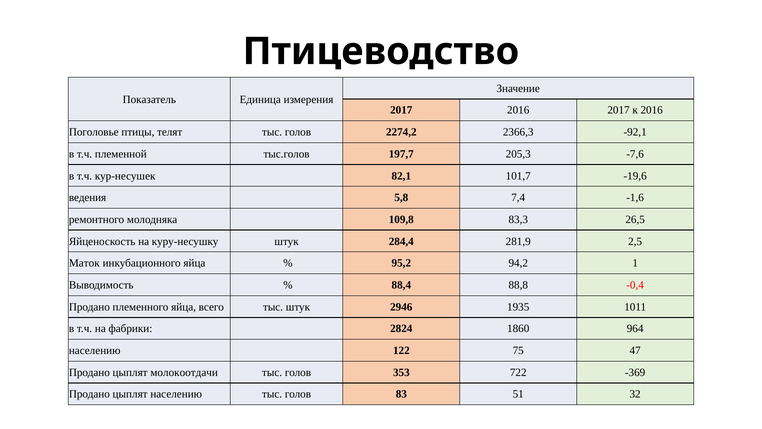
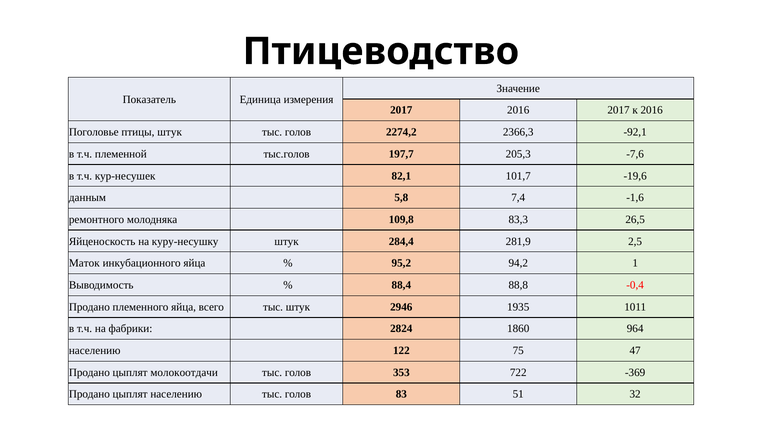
птицы телят: телят -> штук (170, 132)
ведения: ведения -> данным (87, 198)
